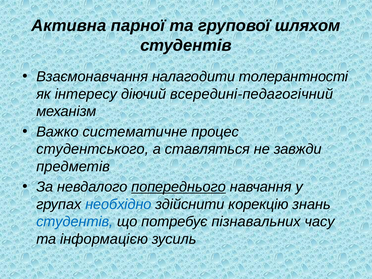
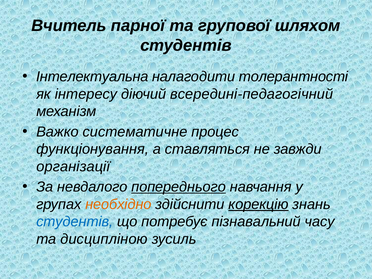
Активна: Активна -> Вчитель (69, 26)
Взаємонавчання: Взаємонавчання -> Інтелектуальна (92, 77)
студентського: студентського -> функціонування (93, 149)
предметів: предметів -> організації (73, 167)
необхідно colour: blue -> orange (118, 204)
корекцію underline: none -> present (258, 204)
пізнавальних: пізнавальних -> пізнавальний (256, 222)
інформацією: інформацією -> дисципліною (104, 239)
